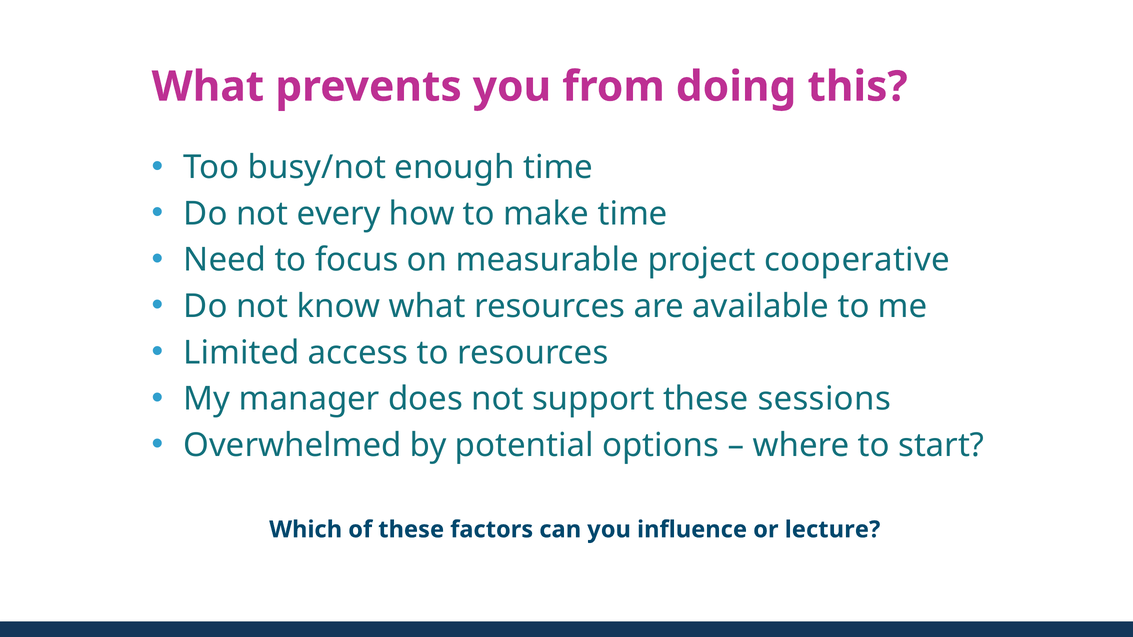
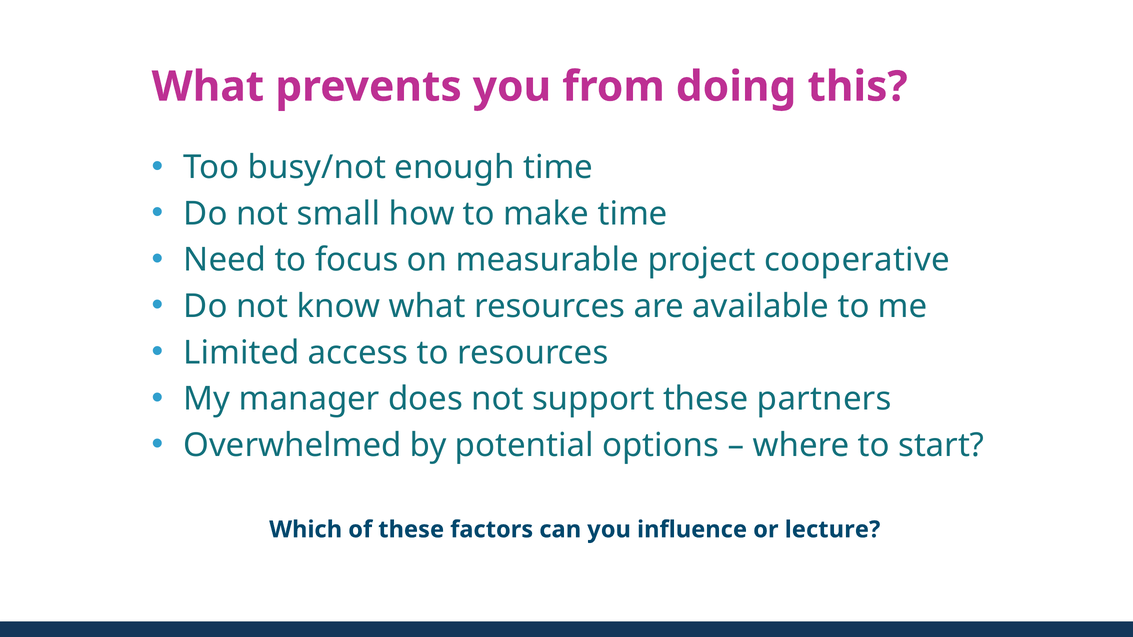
every: every -> small (338, 214)
sessions: sessions -> partners (824, 399)
